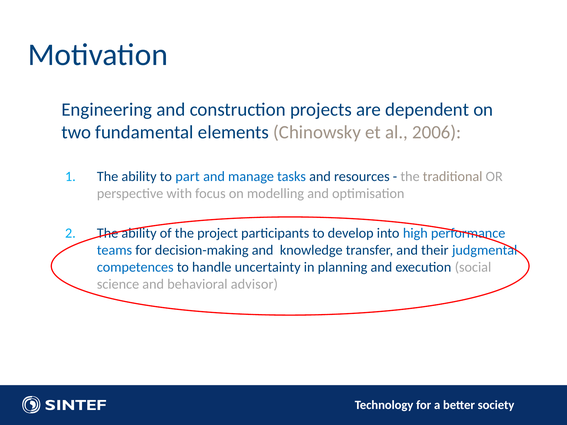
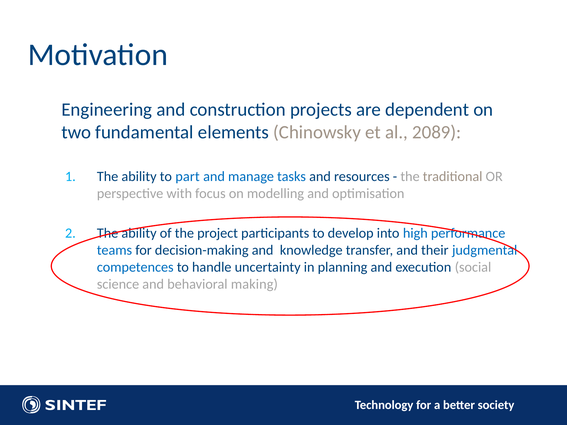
2006: 2006 -> 2089 (437, 132)
advisor: advisor -> making (254, 284)
